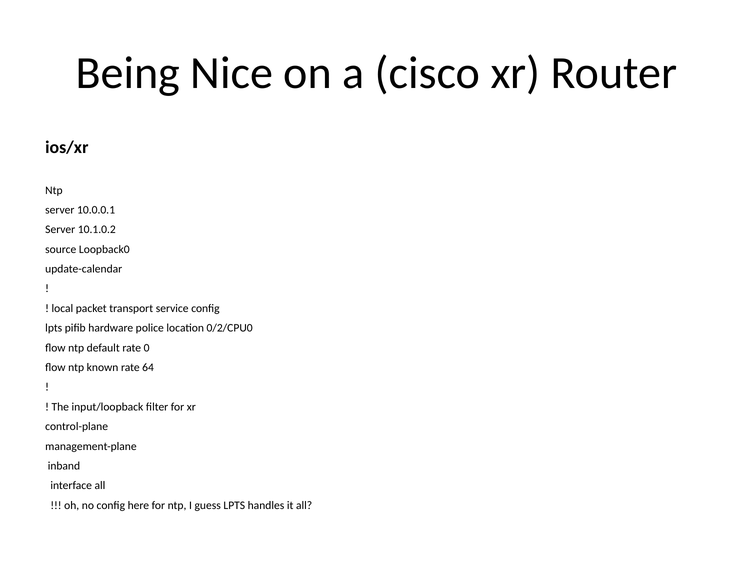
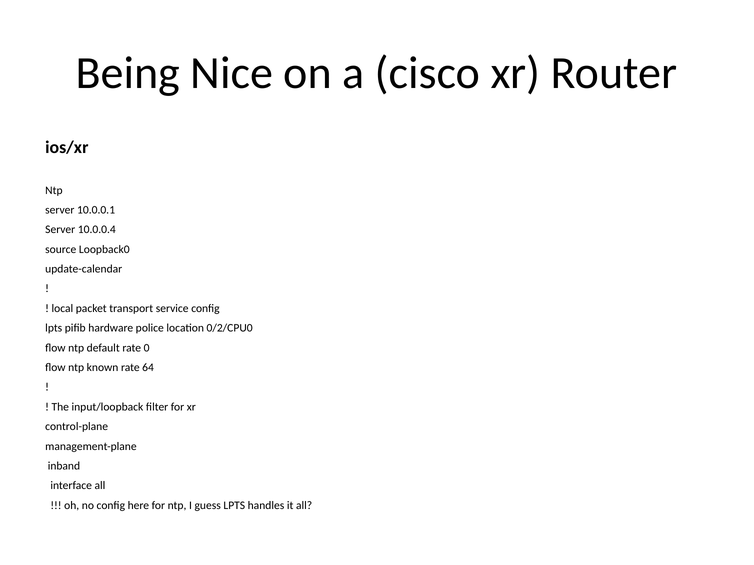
10.1.0.2: 10.1.0.2 -> 10.0.0.4 (97, 230)
